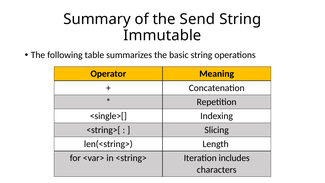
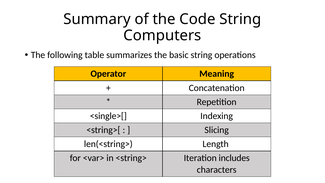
Send: Send -> Code (197, 19)
Immutable: Immutable -> Computers (162, 35)
